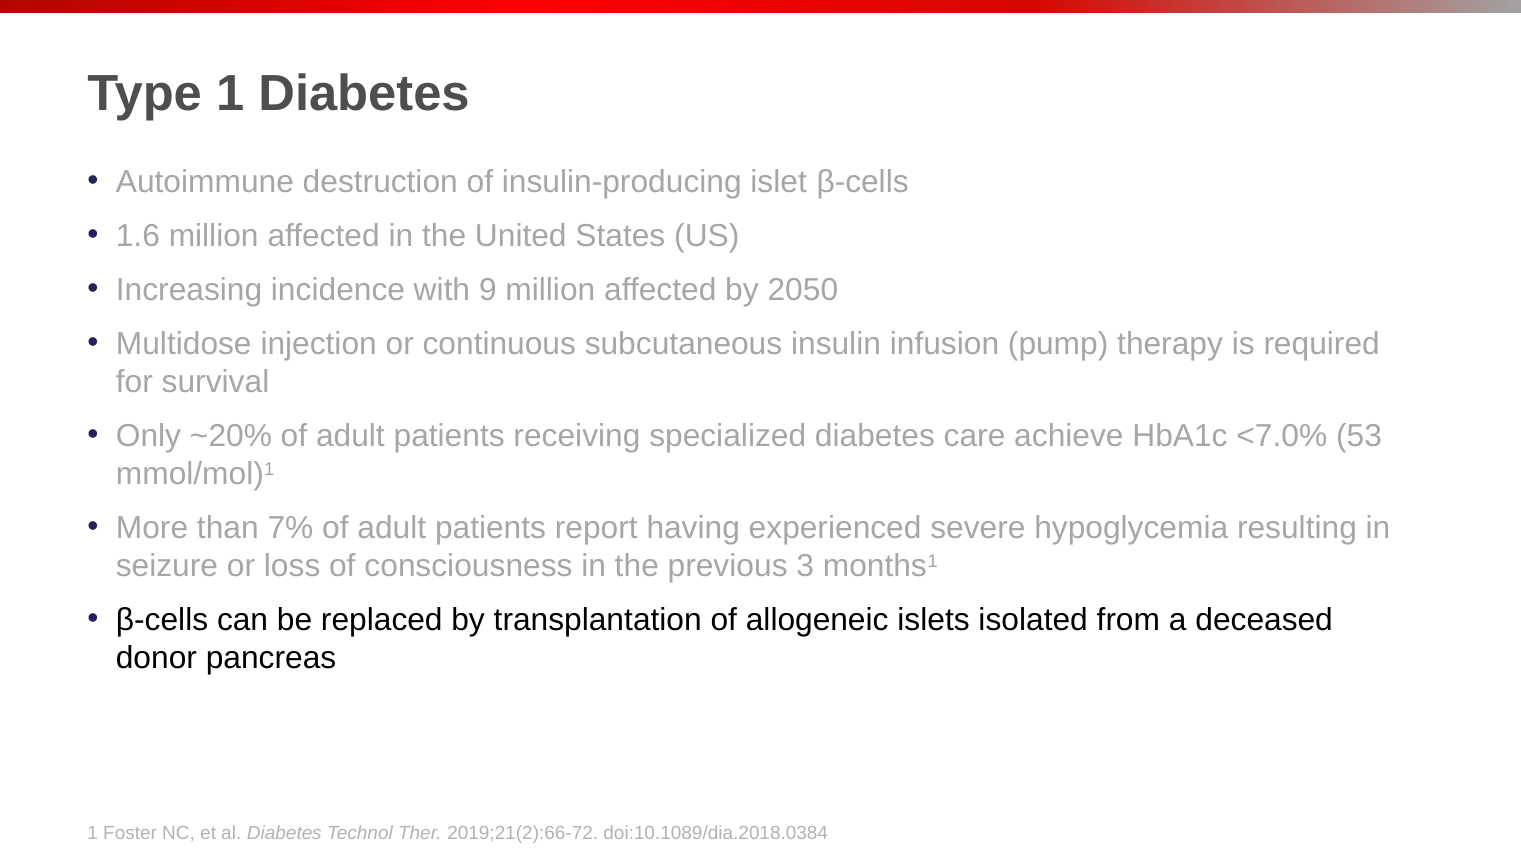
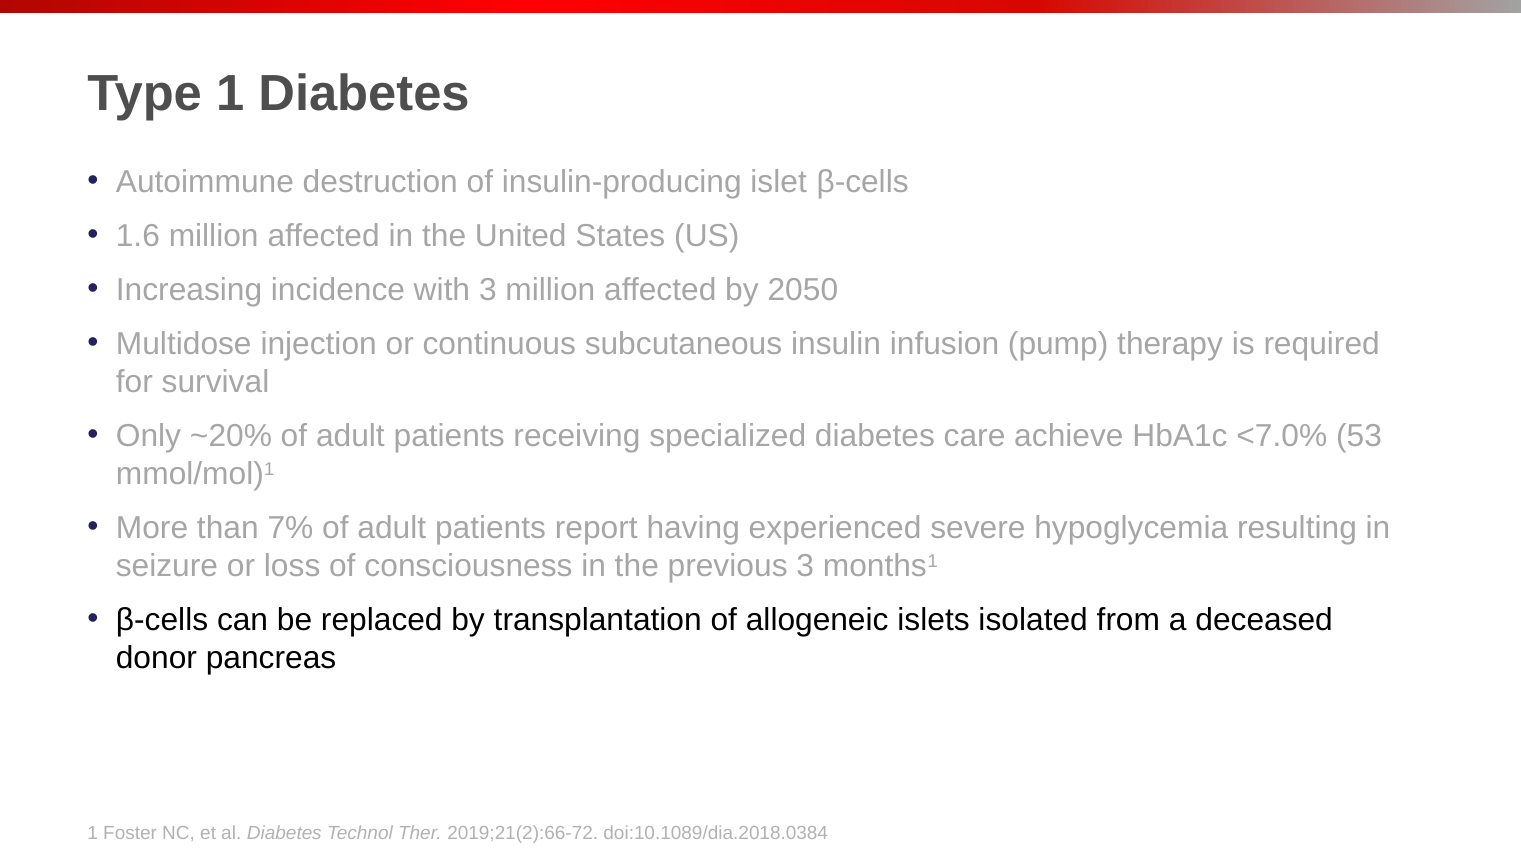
with 9: 9 -> 3 (488, 290)
